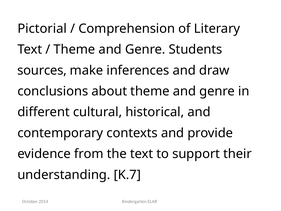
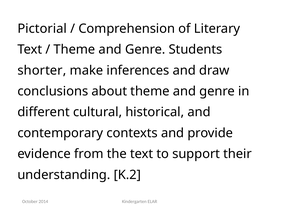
sources: sources -> shorter (42, 70)
K.7: K.7 -> K.2 (127, 175)
